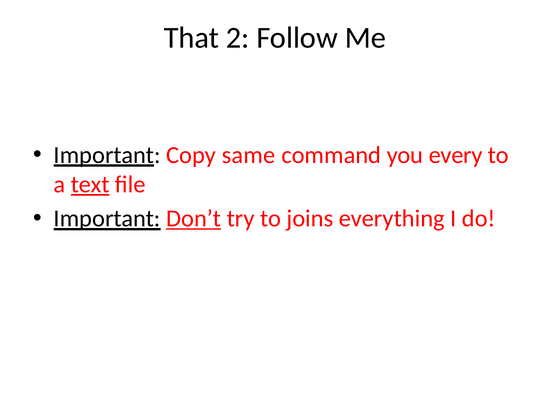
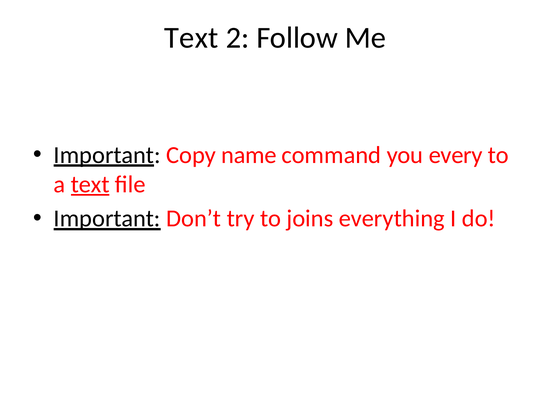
That: That -> Text (191, 38)
same: same -> name (249, 155)
Don’t underline: present -> none (194, 219)
